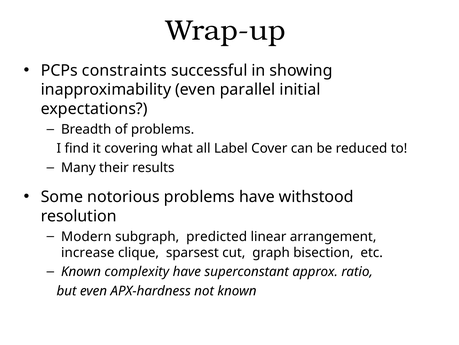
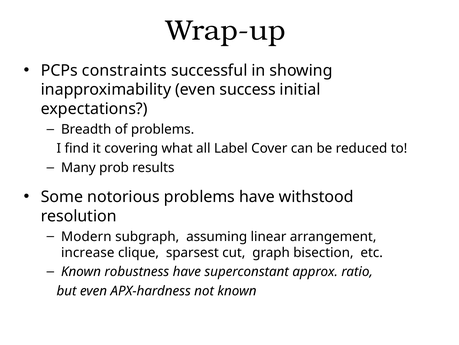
parallel: parallel -> success (248, 89)
their: their -> prob (114, 167)
predicted: predicted -> assuming (217, 236)
complexity: complexity -> robustness (137, 271)
